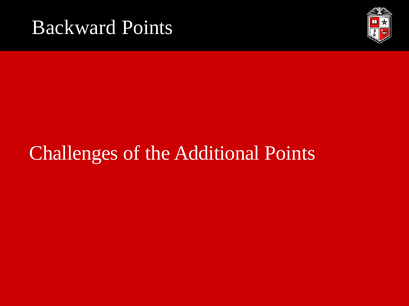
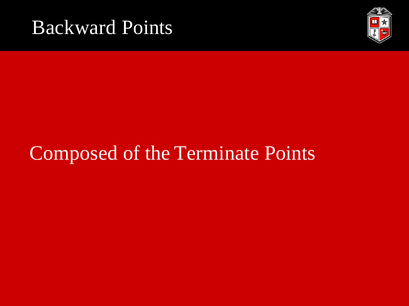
Challenges: Challenges -> Composed (74, 153)
Additional: Additional -> Terminate (217, 153)
